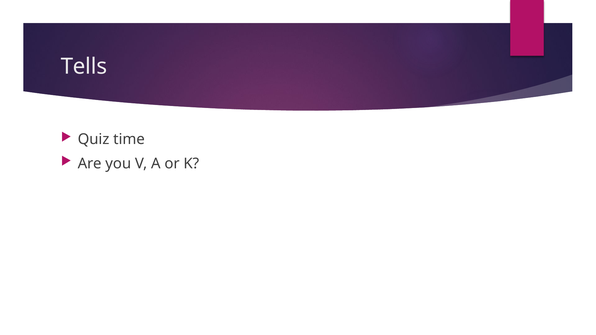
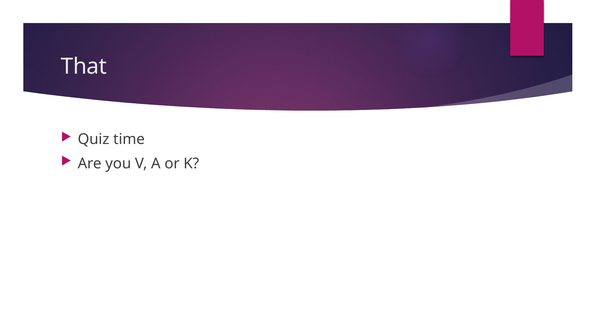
Tells: Tells -> That (84, 66)
